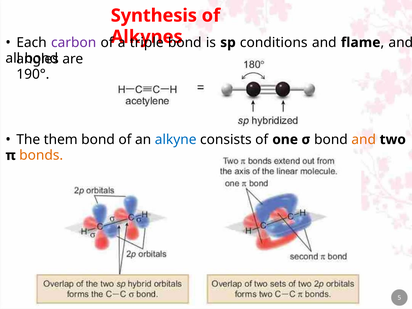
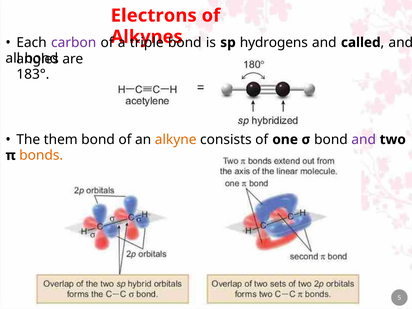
Synthesis: Synthesis -> Electrons (154, 16)
conditions: conditions -> hydrogens (274, 43)
flame: flame -> called (361, 43)
190°: 190° -> 183° (33, 74)
alkyne colour: blue -> orange (176, 140)
and colour: orange -> purple (364, 140)
